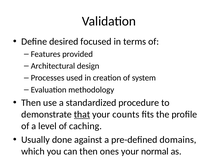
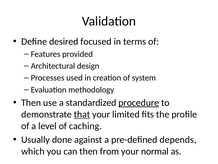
procedure underline: none -> present (139, 102)
counts: counts -> limited (126, 114)
domains: domains -> depends (178, 139)
ones: ones -> from (109, 151)
